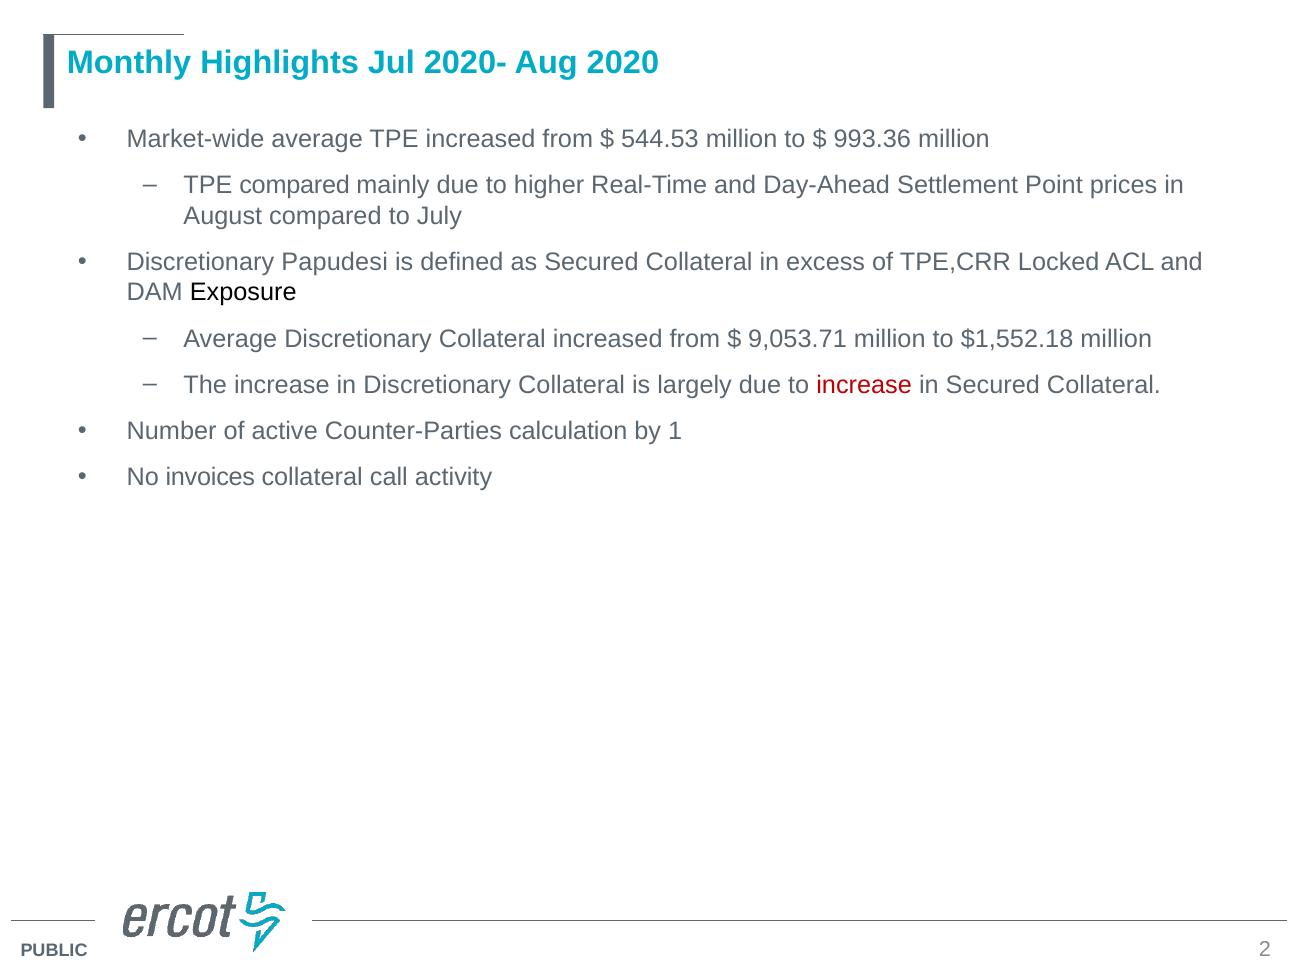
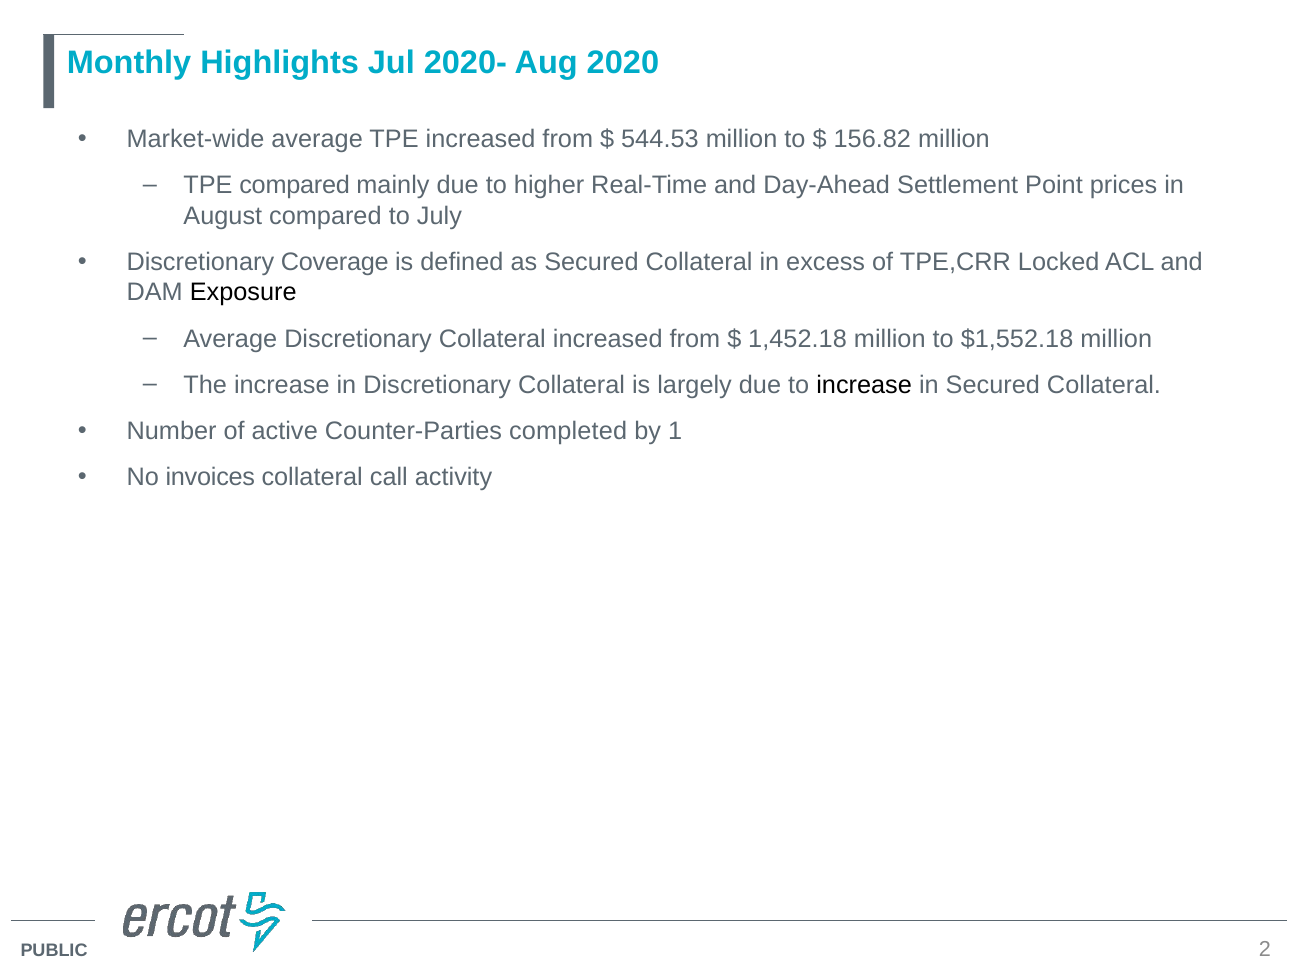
993.36: 993.36 -> 156.82 (872, 139)
Papudesi: Papudesi -> Coverage (335, 262)
9,053.71: 9,053.71 -> 1,452.18 (798, 339)
increase colour: red -> black (864, 385)
calculation: calculation -> completed (568, 431)
